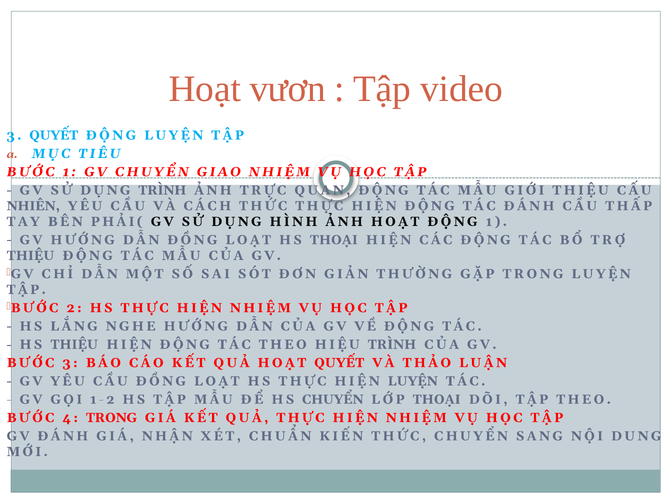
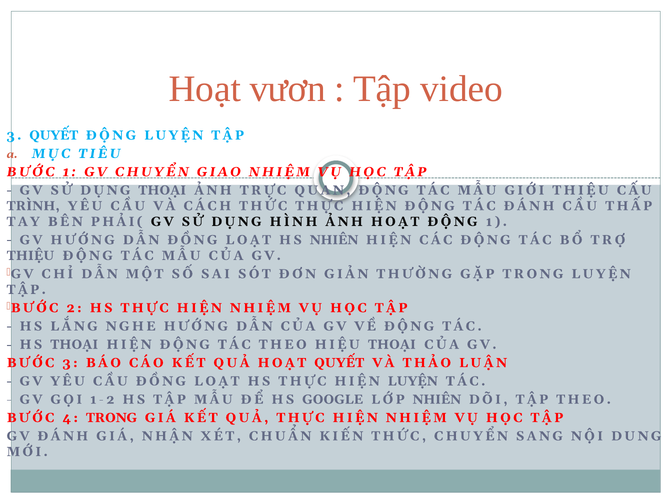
DỤNG TRÌNH: TRÌNH -> THOẠI (162, 190)
NHIÊN: NHIÊN -> TRÌNH (33, 206)
HS THOẠI: THOẠI -> NHIÊN (334, 240)
HS THIỆU: THIỆU -> THOẠI (74, 344)
HIỆU TRÌNH: TRÌNH -> THOẠI (392, 344)
HS CHUYỂN: CHUYỂN -> GOOGLE (333, 399)
LỚP THOẠI: THOẠI -> NHIÊN (437, 399)
